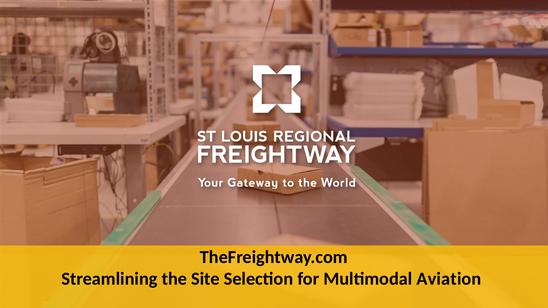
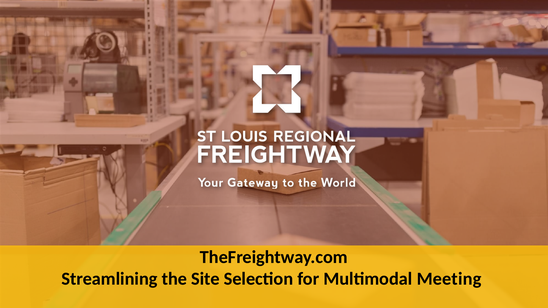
Aviation: Aviation -> Meeting (449, 279)
